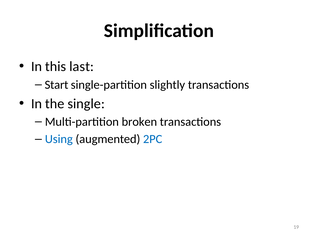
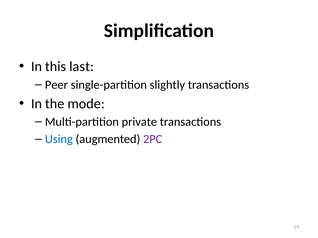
Start: Start -> Peer (56, 85)
single: single -> mode (86, 104)
broken: broken -> private (139, 122)
2PC colour: blue -> purple (153, 139)
